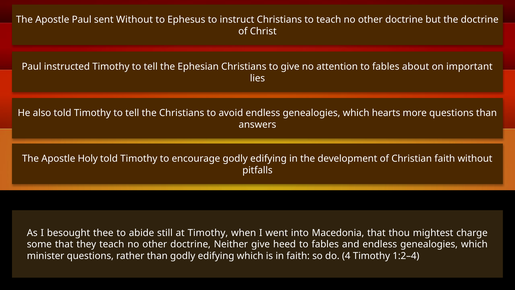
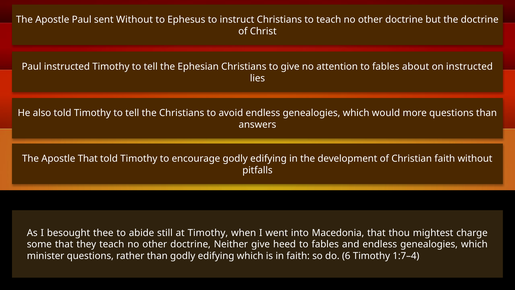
on important: important -> instructed (469, 67)
hearts: hearts -> would (386, 113)
Apostle Holy: Holy -> That (88, 159)
4: 4 -> 6 (346, 256)
1:2–4: 1:2–4 -> 1:7–4 (406, 256)
